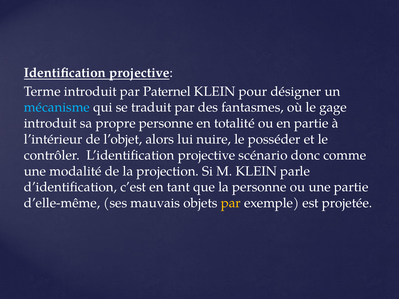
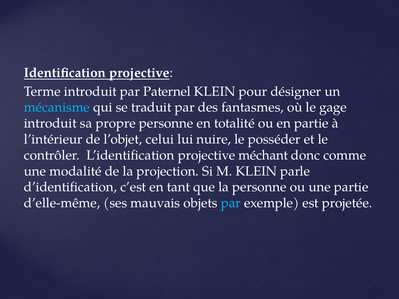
alors: alors -> celui (160, 139)
scénario: scénario -> méchant (263, 155)
par colour: yellow -> light blue (231, 203)
